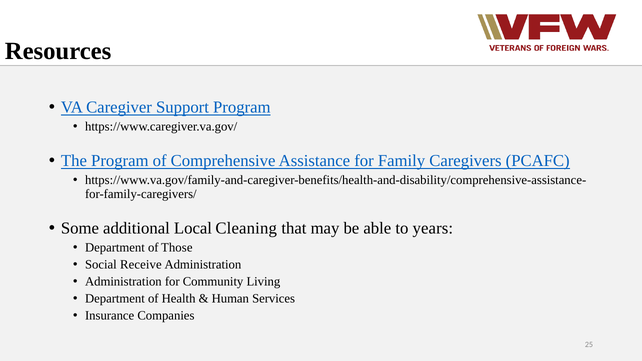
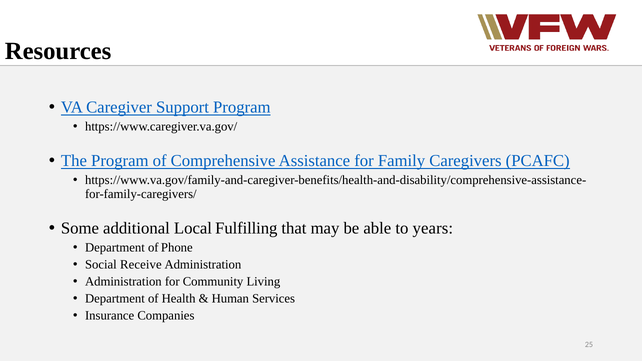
Cleaning: Cleaning -> Fulfilling (246, 228)
Those: Those -> Phone (177, 247)
